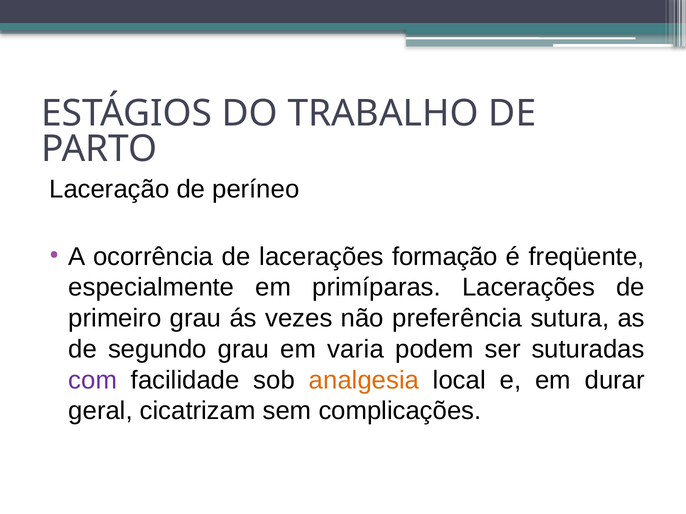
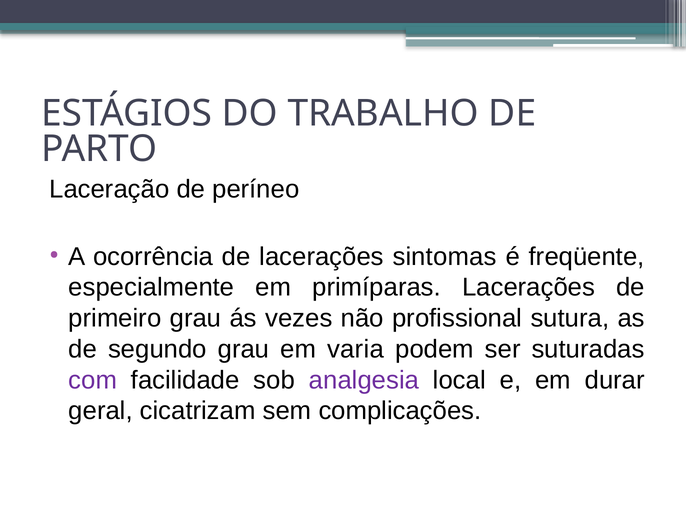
formação: formação -> sintomas (445, 257)
preferência: preferência -> profissional (457, 319)
analgesia colour: orange -> purple (364, 380)
